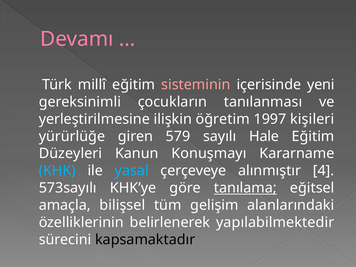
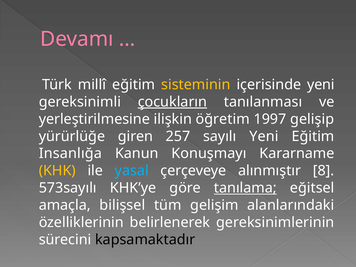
sisteminin colour: pink -> yellow (196, 85)
çocukların underline: none -> present (172, 102)
kişileri: kişileri -> gelişip (312, 119)
579: 579 -> 257 (178, 136)
sayılı Hale: Hale -> Yeni (264, 136)
Düzeyleri: Düzeyleri -> Insanlığa (70, 154)
KHK colour: light blue -> yellow (57, 171)
4: 4 -> 8 (324, 171)
yapılabilmektedir: yapılabilmektedir -> gereksinimlerinin (275, 222)
